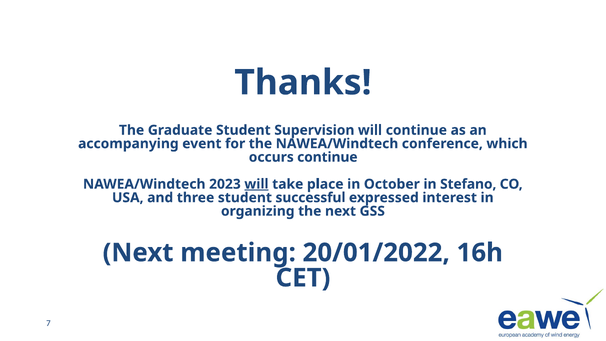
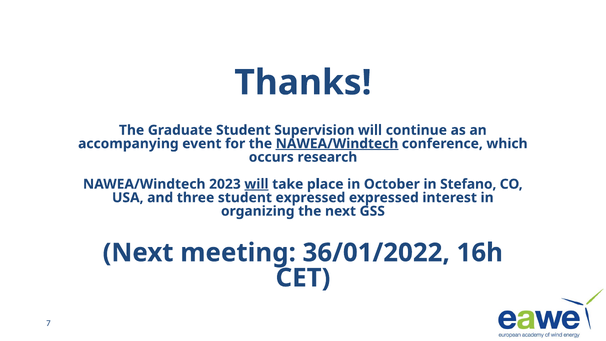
NAWEA/Windtech underline: none -> present (337, 144)
occurs continue: continue -> research (327, 157)
student successful: successful -> expressed (310, 198)
20/01/2022: 20/01/2022 -> 36/01/2022 (376, 253)
